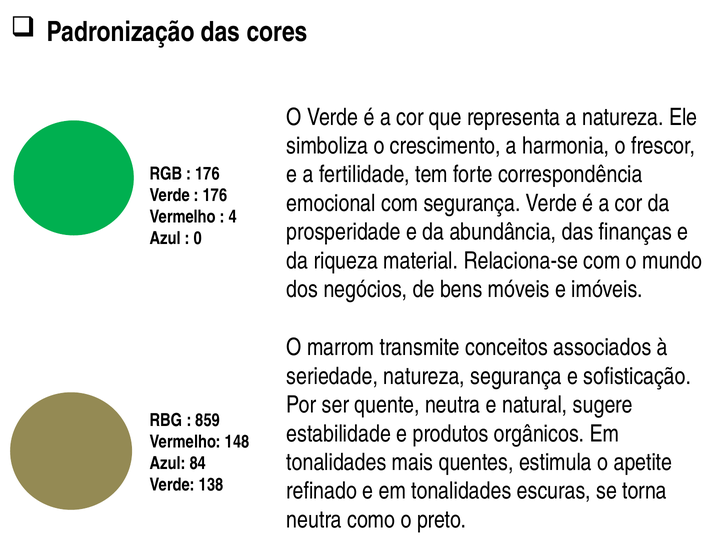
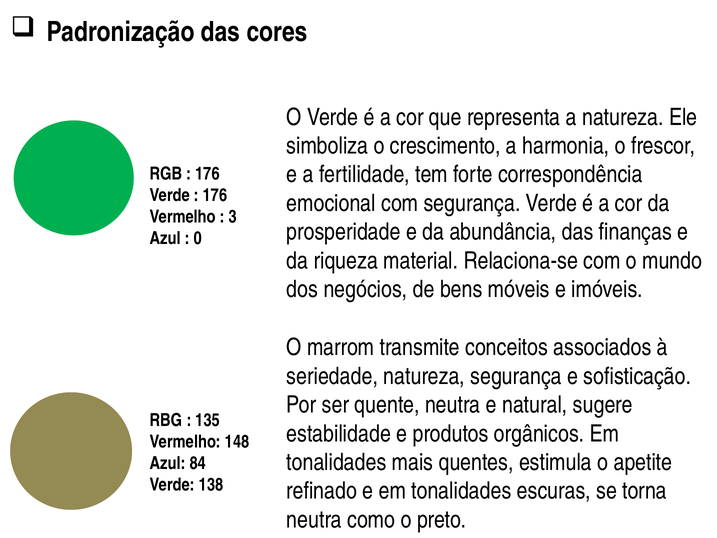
4: 4 -> 3 (233, 217)
859: 859 -> 135 (208, 420)
